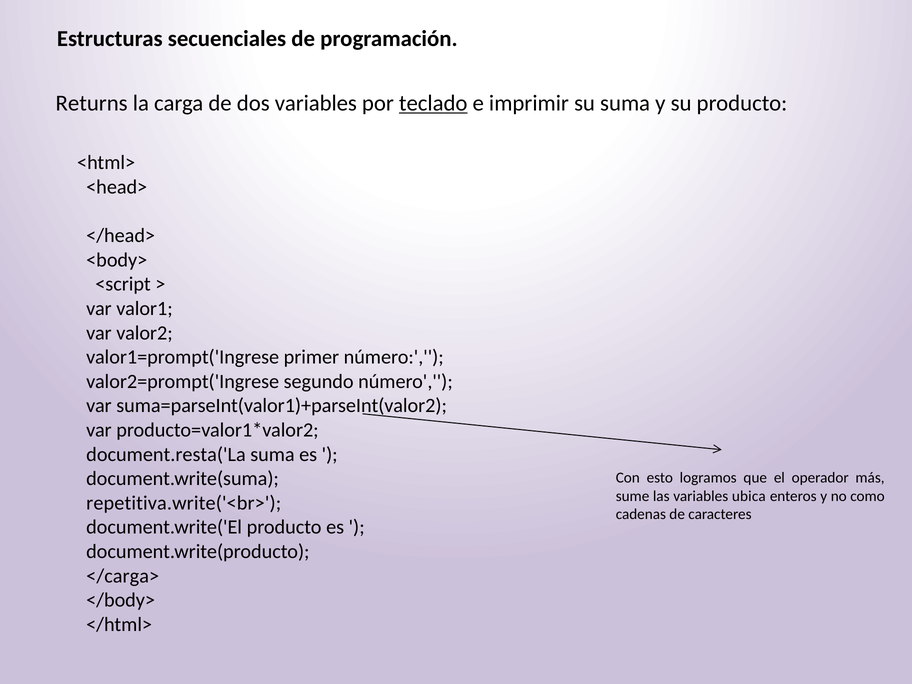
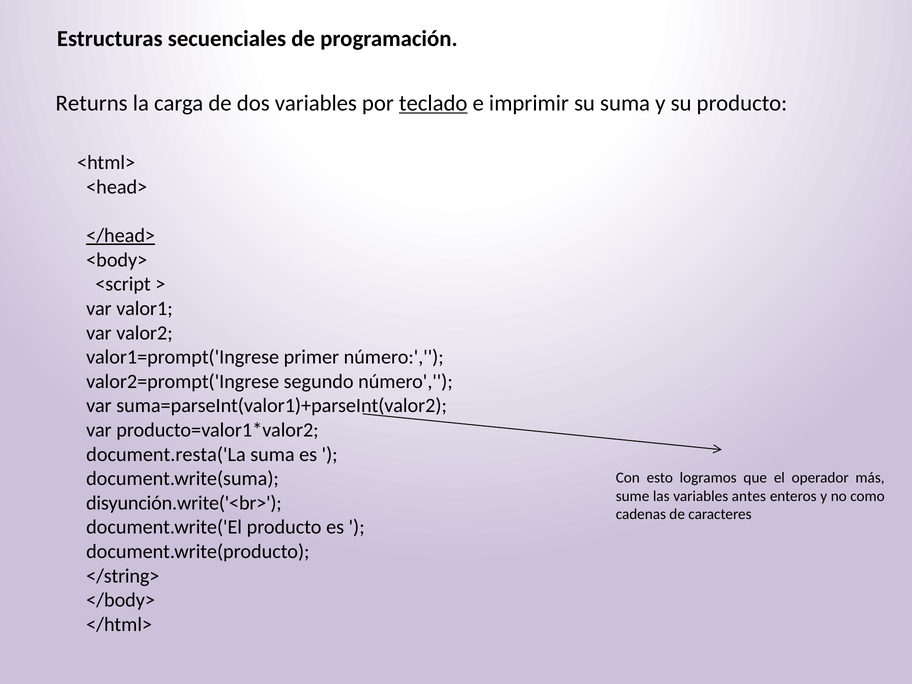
</head> underline: none -> present (121, 236)
ubica: ubica -> antes (749, 496)
repetitiva.write('<br>: repetitiva.write('<br> -> disyunción.write('<br> (184, 503)
</carga>: </carga> -> </string> (123, 576)
